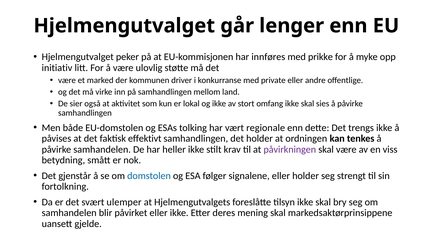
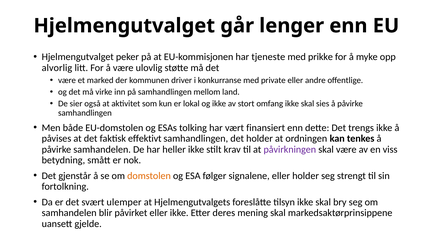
innføres: innføres -> tjeneste (268, 57)
initiativ: initiativ -> alvorlig (57, 68)
regionale: regionale -> finansiert (266, 128)
domstolen colour: blue -> orange (149, 176)
